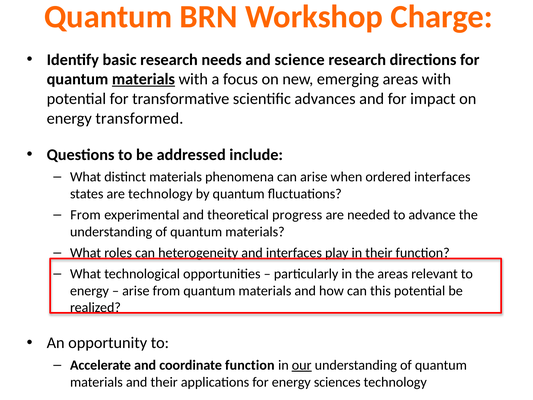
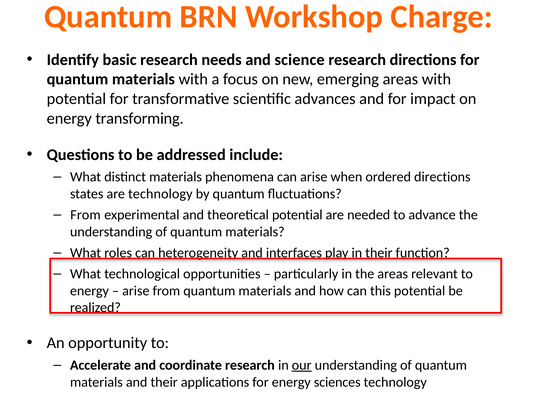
materials underline: present -> none (143, 79)
transformed: transformed -> transforming (140, 118)
ordered interfaces: interfaces -> directions (442, 177)
theoretical progress: progress -> potential (297, 215)
coordinate function: function -> research (250, 365)
